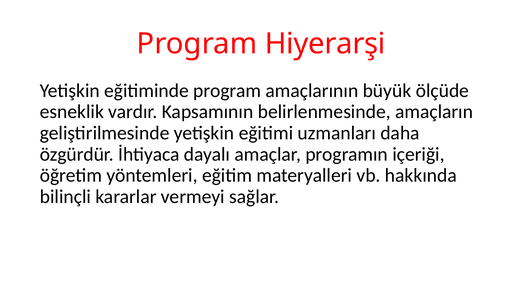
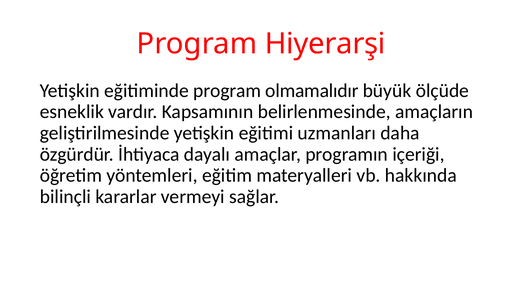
amaçlarının: amaçlarının -> olmamalıdır (312, 91)
